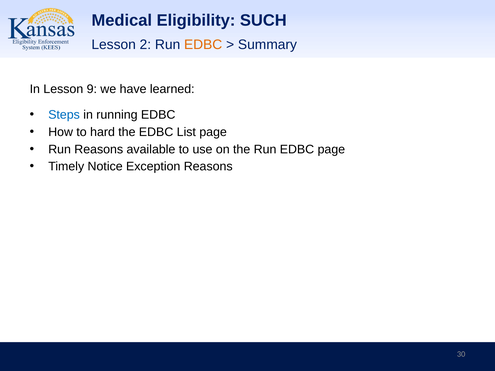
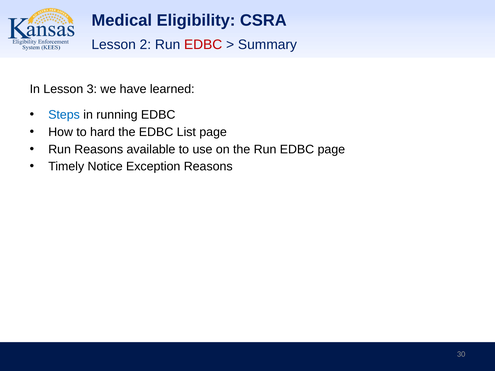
SUCH: SUCH -> CSRA (263, 20)
EDBC colour: orange -> red (203, 45)
9: 9 -> 3 (92, 89)
